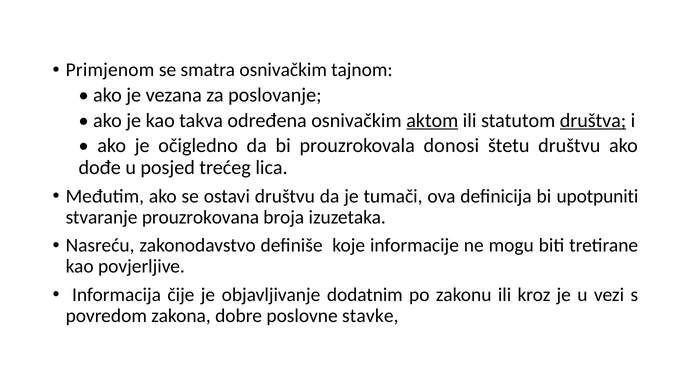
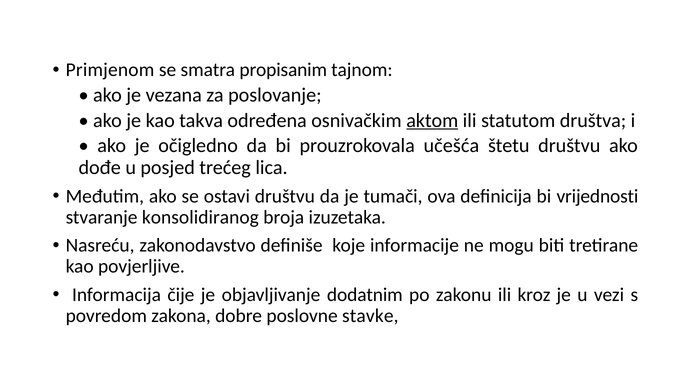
smatra osnivačkim: osnivačkim -> propisanim (283, 70)
društva underline: present -> none (593, 120)
donosi: donosi -> učešća (451, 146)
upotpuniti: upotpuniti -> vrijednosti (597, 196)
prouzrokovana: prouzrokovana -> konsolidiranog (200, 217)
